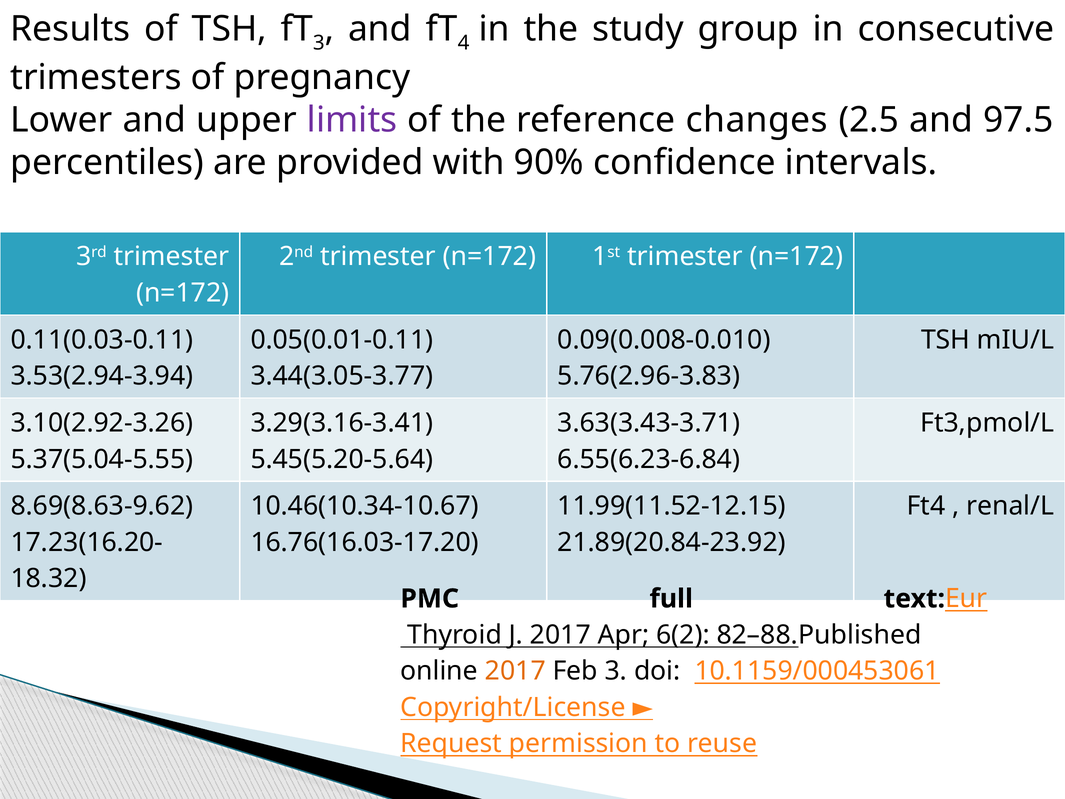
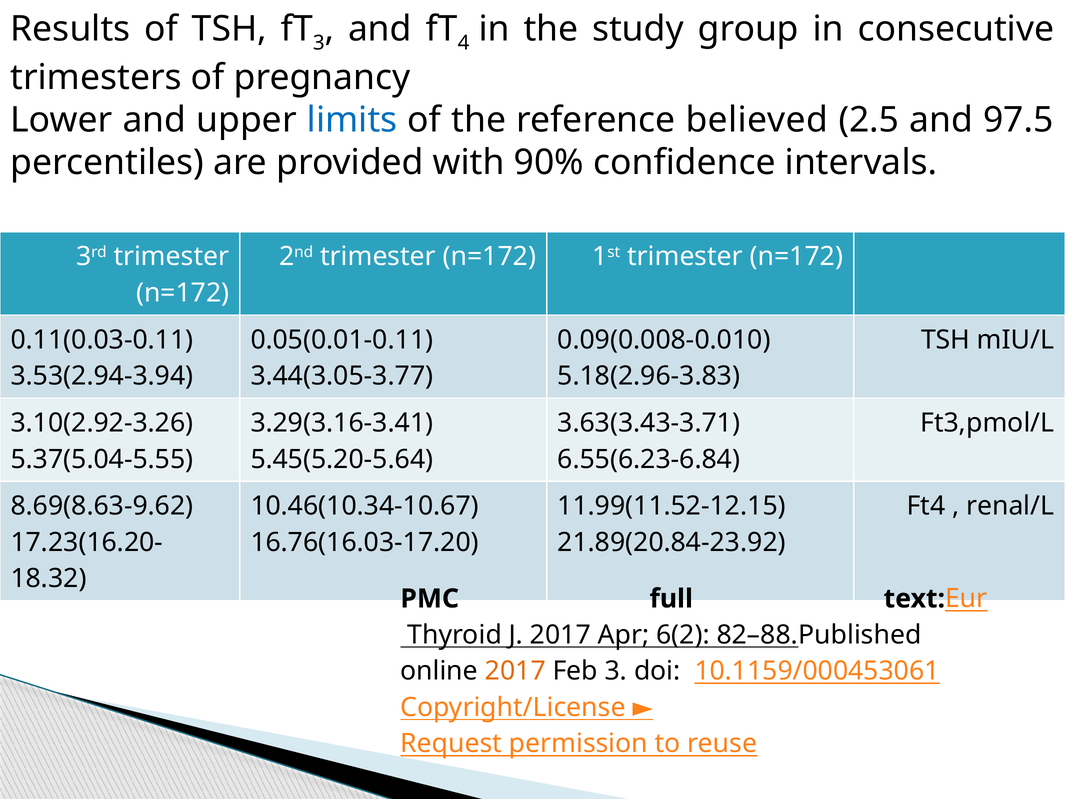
limits colour: purple -> blue (352, 120)
changes: changes -> believed (757, 120)
5.76(2.96-3.83: 5.76(2.96-3.83 -> 5.18(2.96-3.83 (649, 376)
